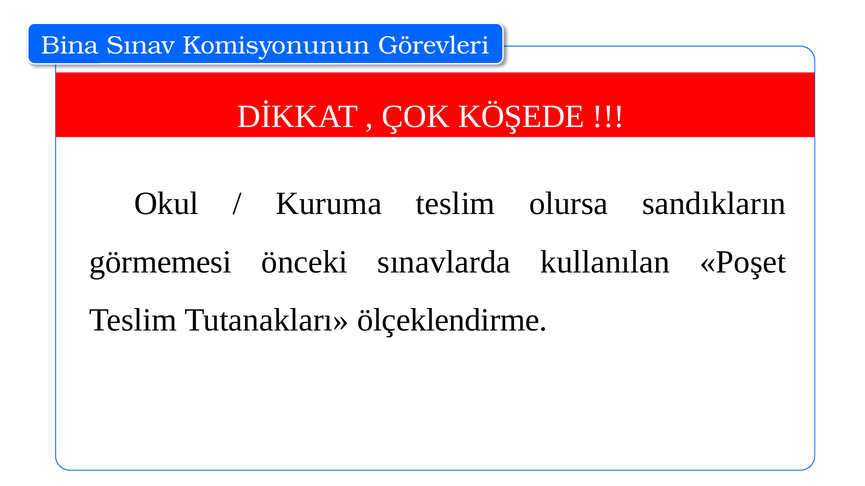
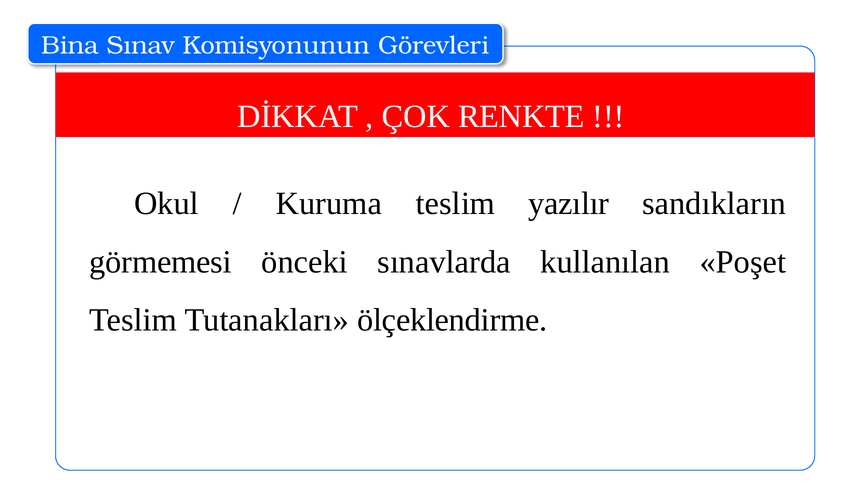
KÖŞEDE: KÖŞEDE -> RENKTE (521, 117)
olursa: olursa -> yazılır (569, 204)
